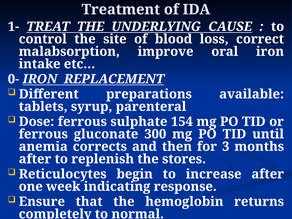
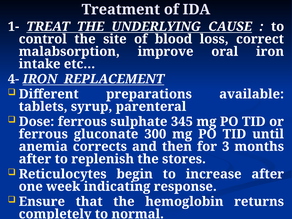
0-: 0- -> 4- (13, 79)
154: 154 -> 345 (182, 122)
